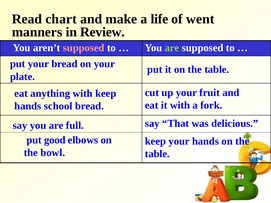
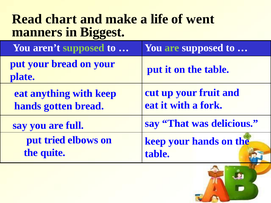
Review: Review -> Biggest (102, 32)
supposed colour: pink -> light green (84, 48)
school: school -> gotten (58, 106)
good: good -> tried (55, 140)
bowl: bowl -> quite (53, 153)
